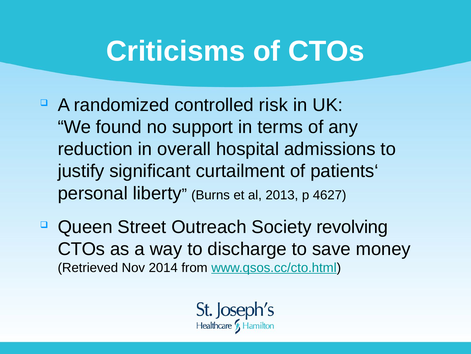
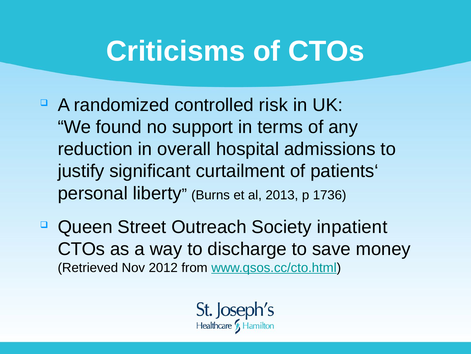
4627: 4627 -> 1736 (330, 195)
revolving: revolving -> inpatient (352, 227)
2014: 2014 -> 2012 (163, 267)
